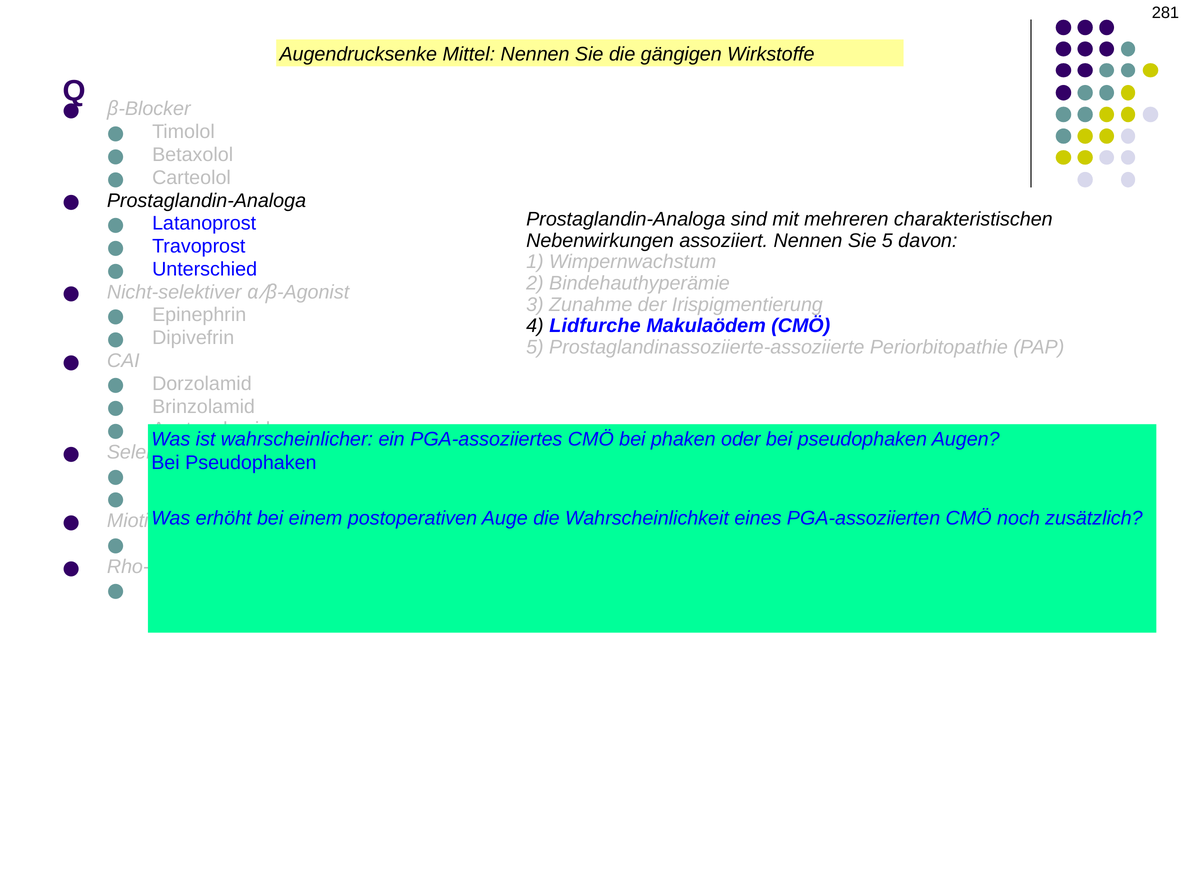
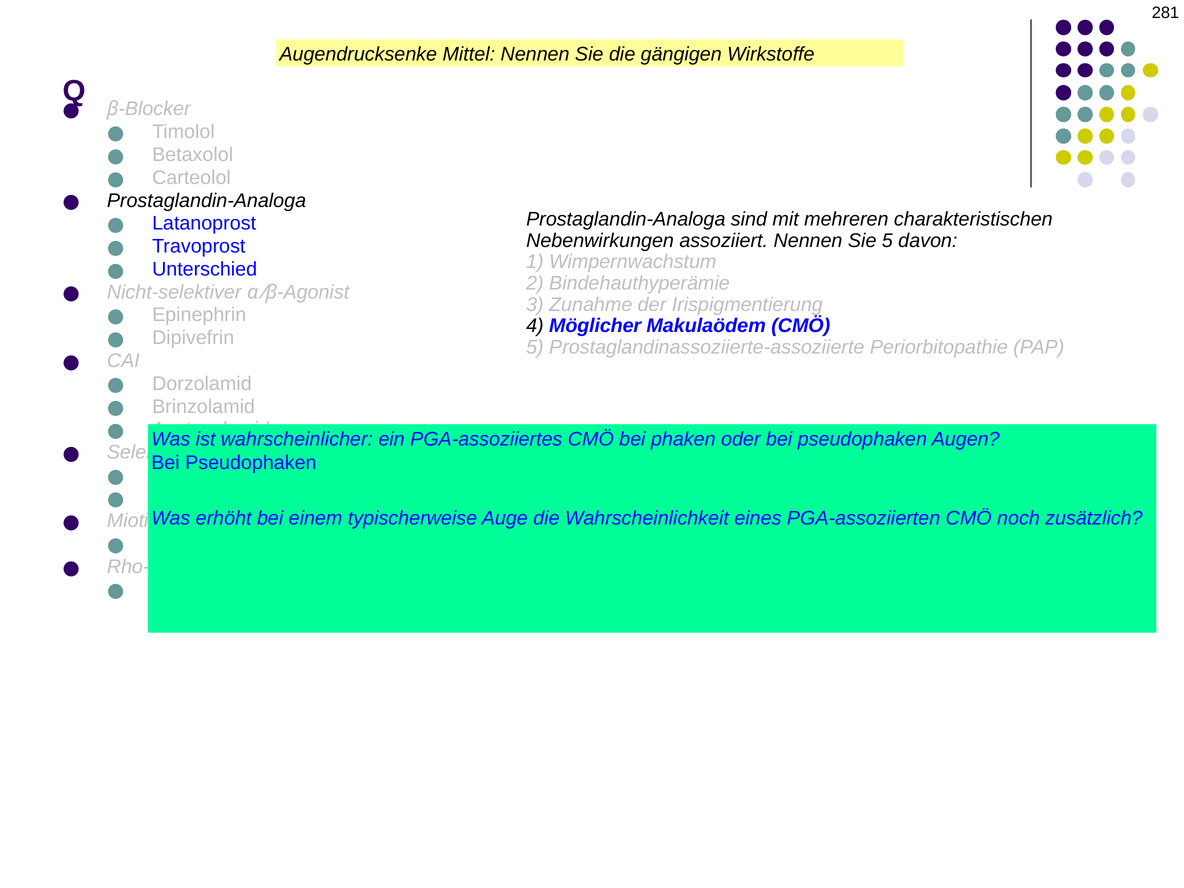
Lidfurche: Lidfurche -> Möglicher (595, 326)
postoperativen: postoperativen -> typischerweise (412, 518)
